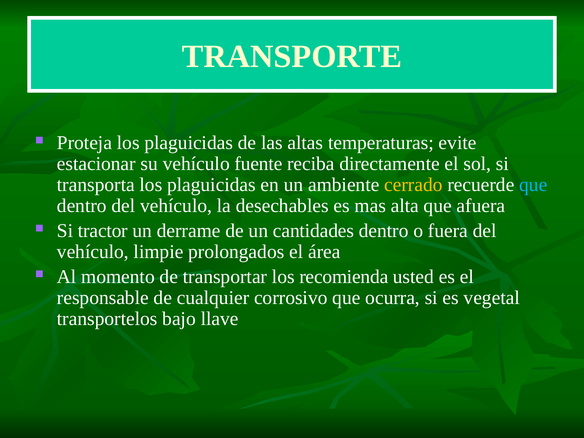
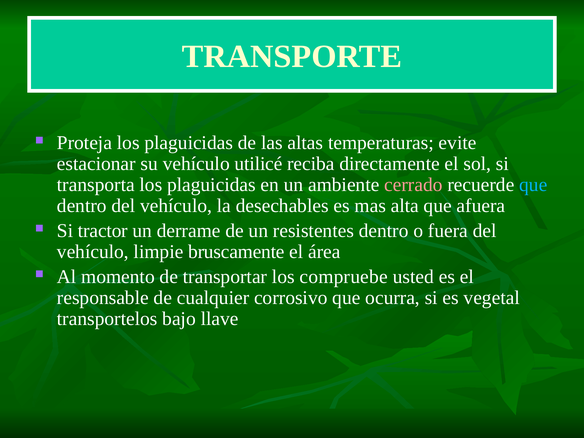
fuente: fuente -> utilicé (259, 164)
cerrado colour: yellow -> pink (413, 185)
cantidades: cantidades -> resistentes (313, 231)
prolongados: prolongados -> bruscamente (236, 252)
recomienda: recomienda -> compruebe (344, 277)
